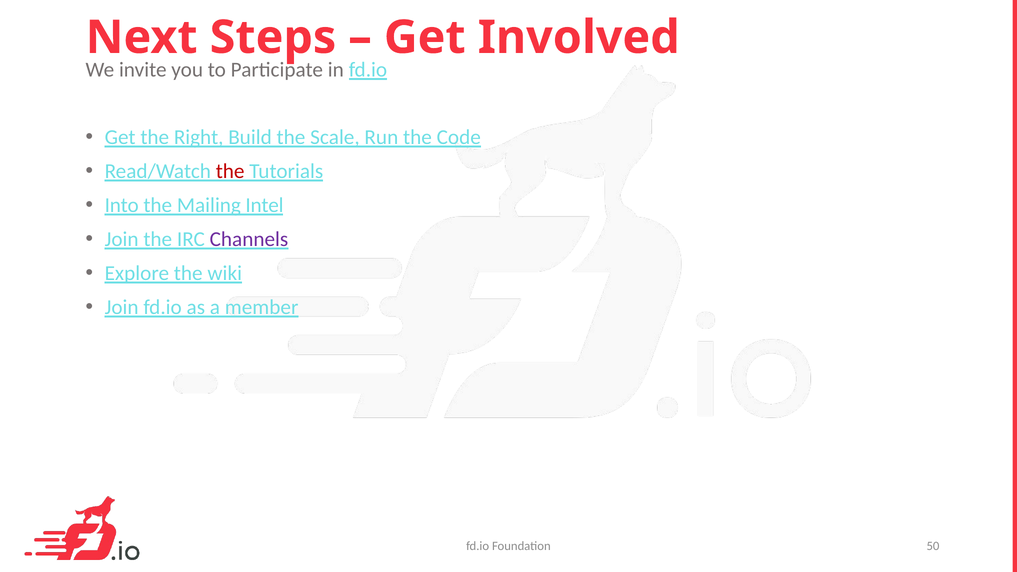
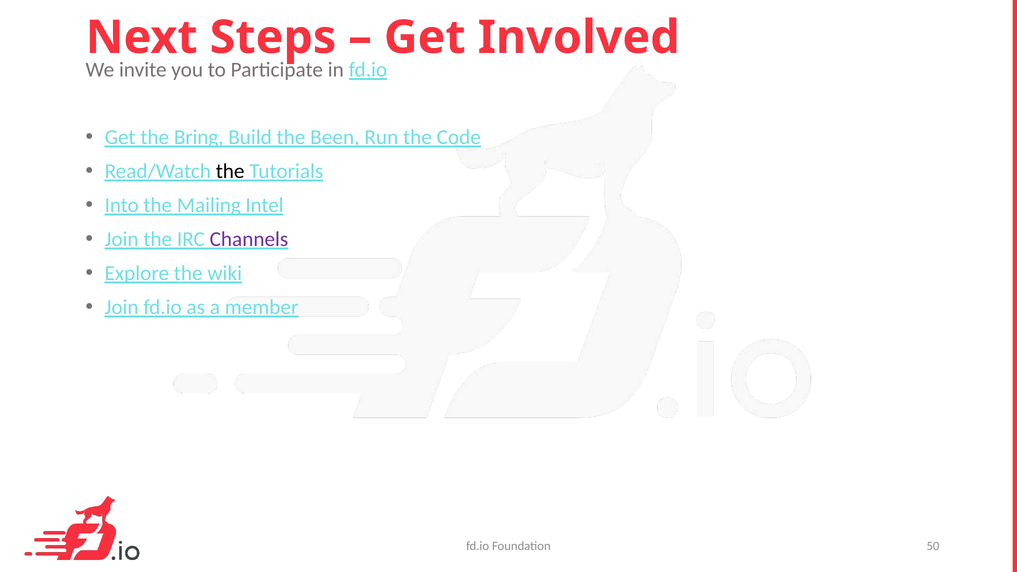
Right: Right -> Bring (199, 137)
Scale: Scale -> Been (335, 137)
the colour: red -> black (230, 171)
